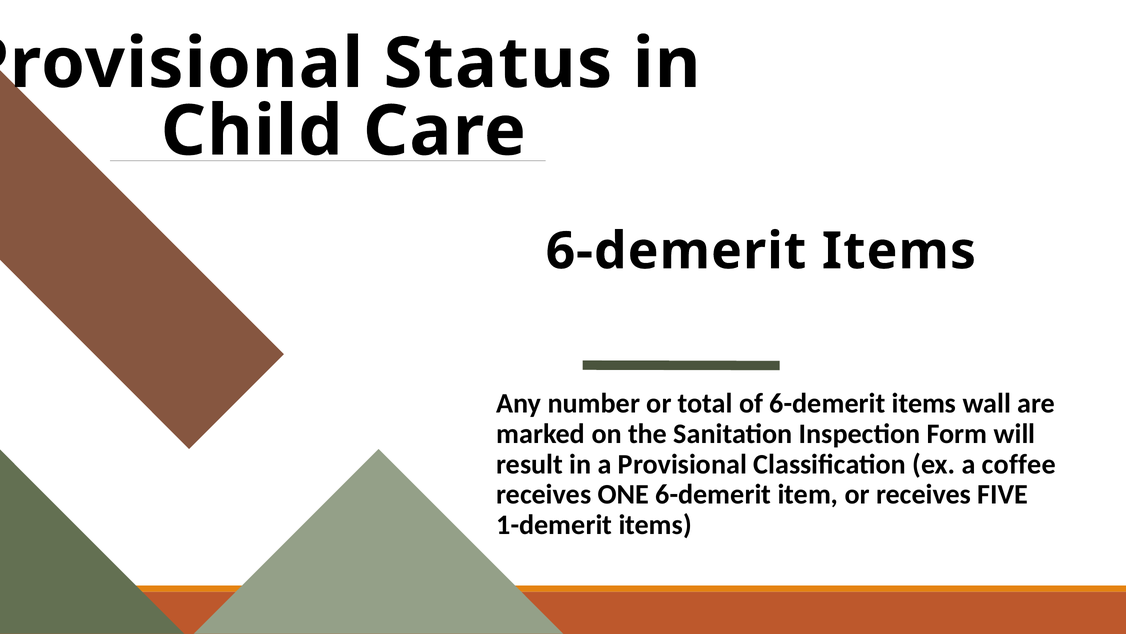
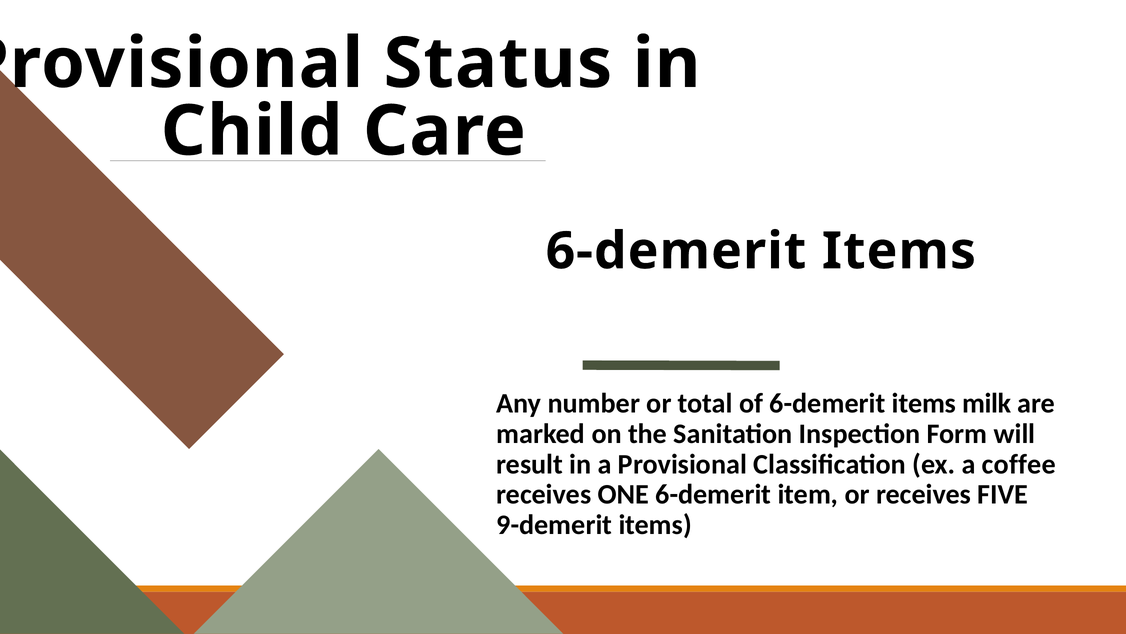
wall: wall -> milk (987, 403)
1-demerit: 1-demerit -> 9-demerit (554, 525)
